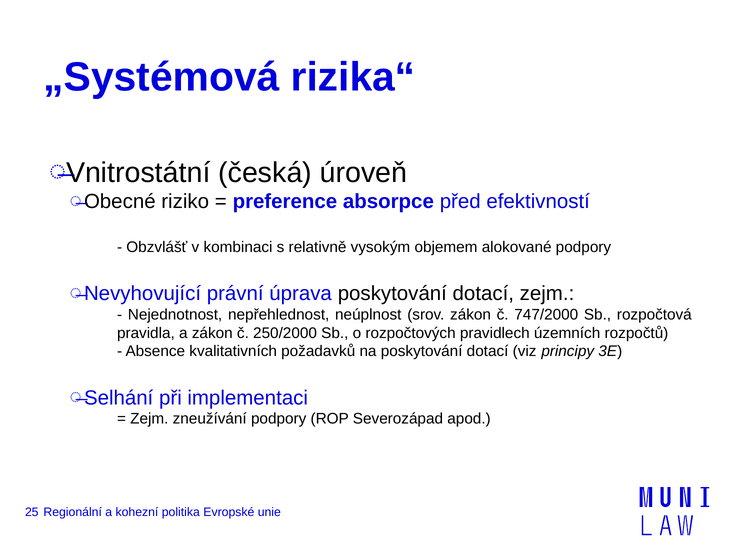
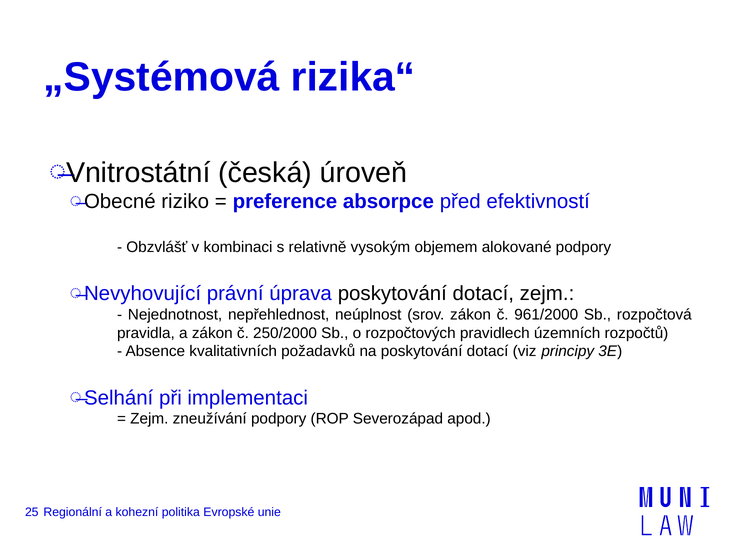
747/2000: 747/2000 -> 961/2000 (546, 315)
